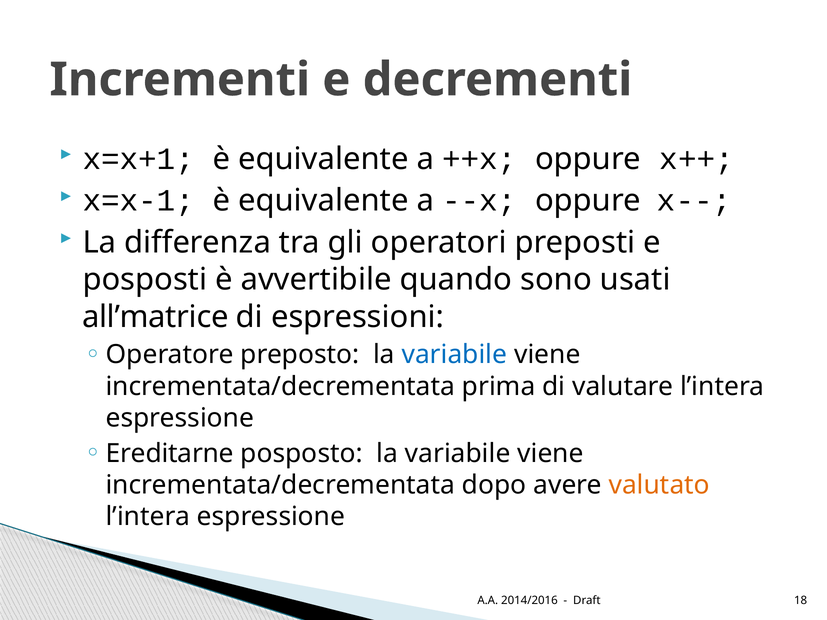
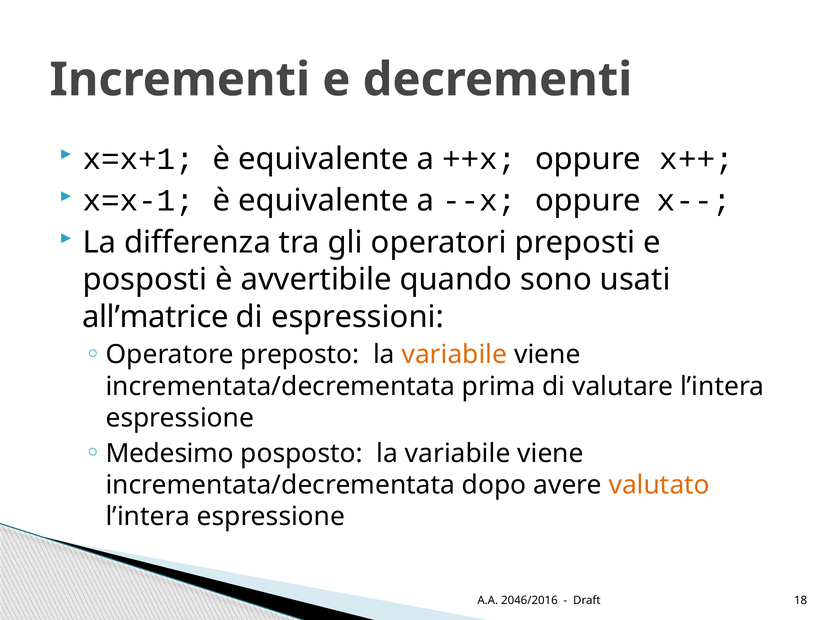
variabile colour: blue -> orange (454, 355)
Ereditarne: Ereditarne -> Medesimo (170, 454)
2014/2016: 2014/2016 -> 2046/2016 (529, 601)
